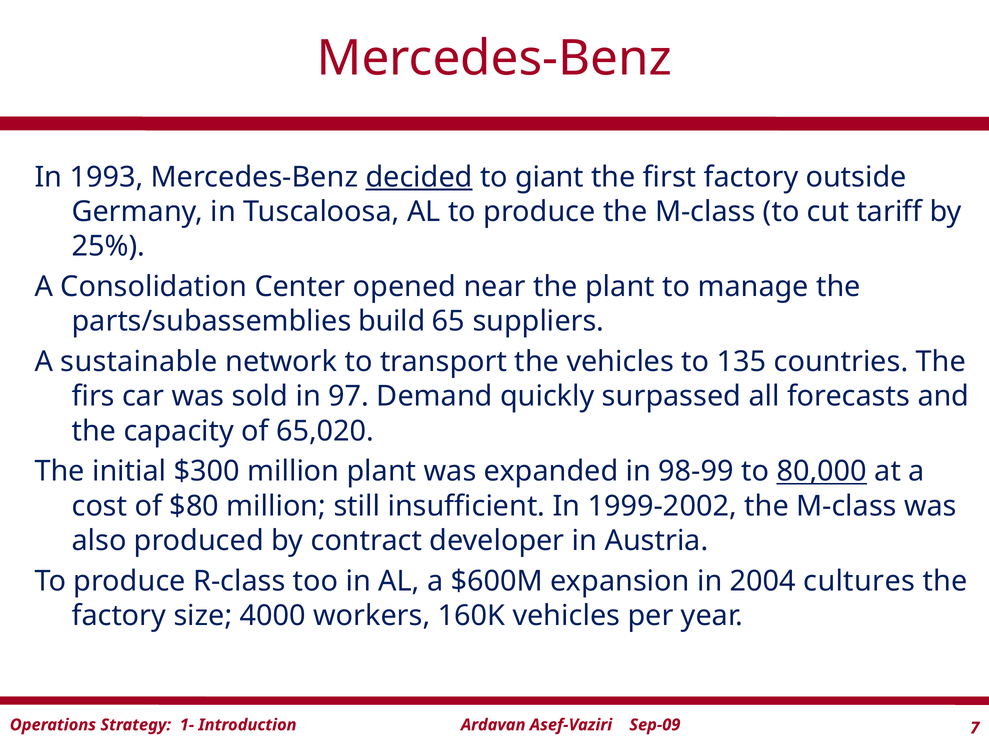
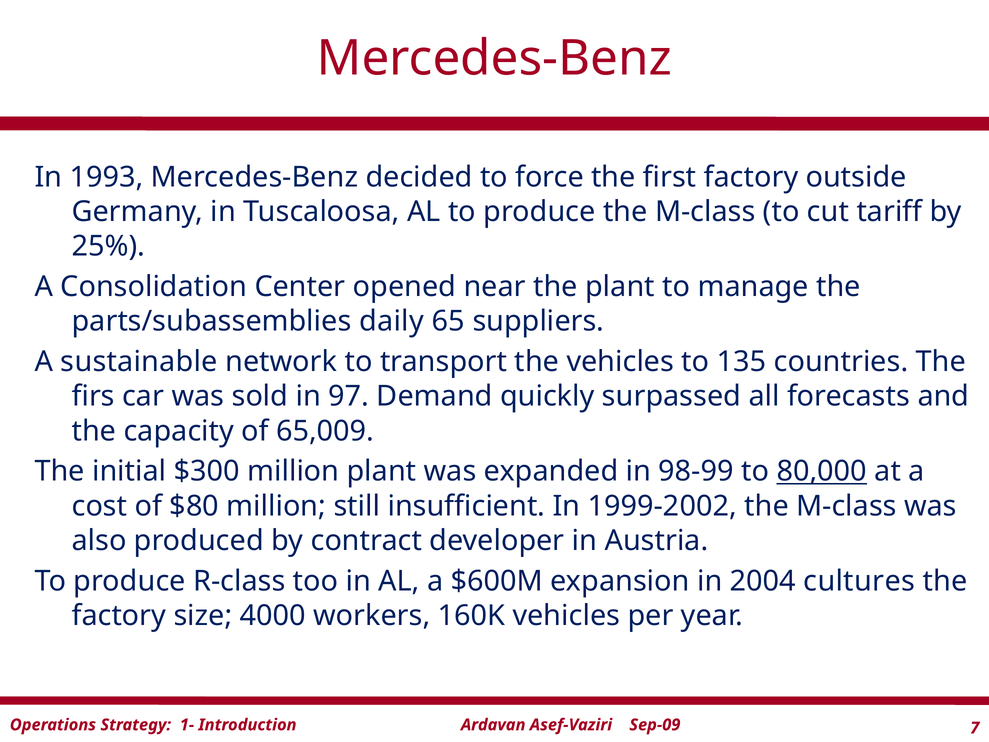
decided underline: present -> none (419, 177)
giant: giant -> force (550, 177)
build: build -> daily (392, 321)
65,020: 65,020 -> 65,009 (325, 431)
